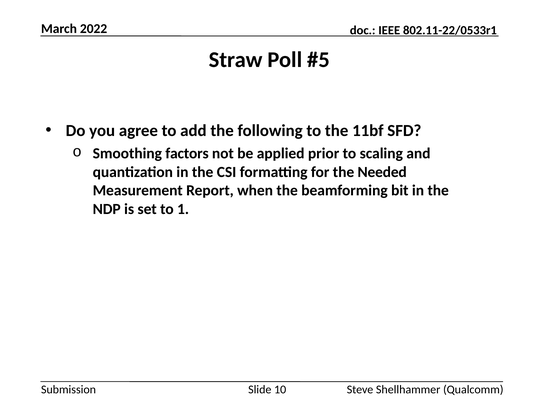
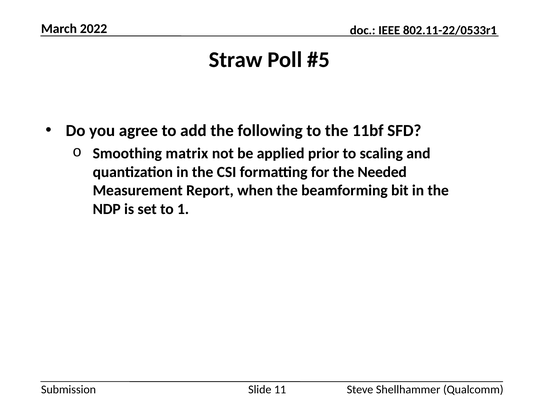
factors: factors -> matrix (187, 154)
10: 10 -> 11 (280, 390)
